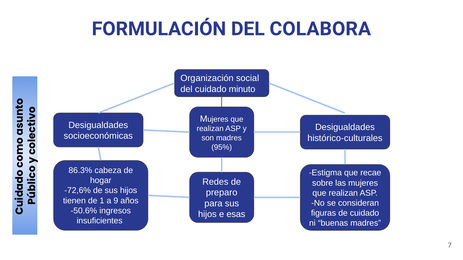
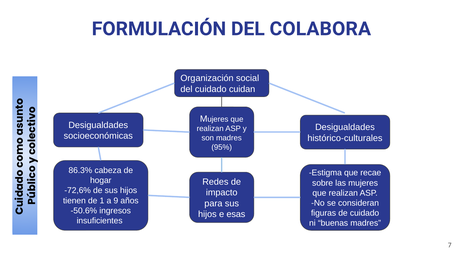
minuto: minuto -> cuidan (242, 89)
preparo: preparo -> impacto (222, 193)
